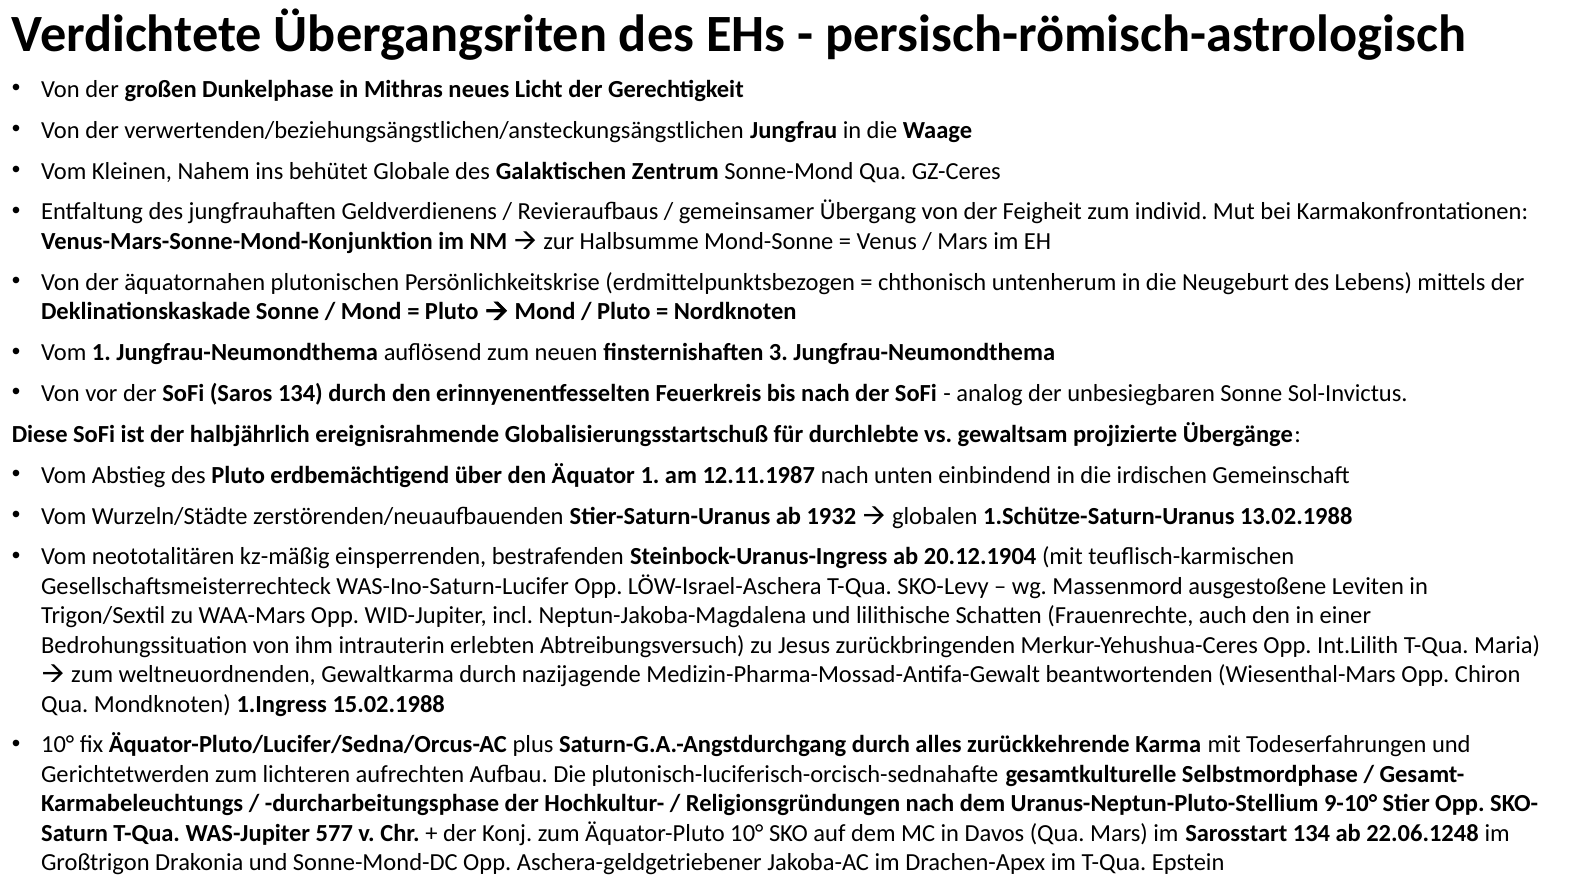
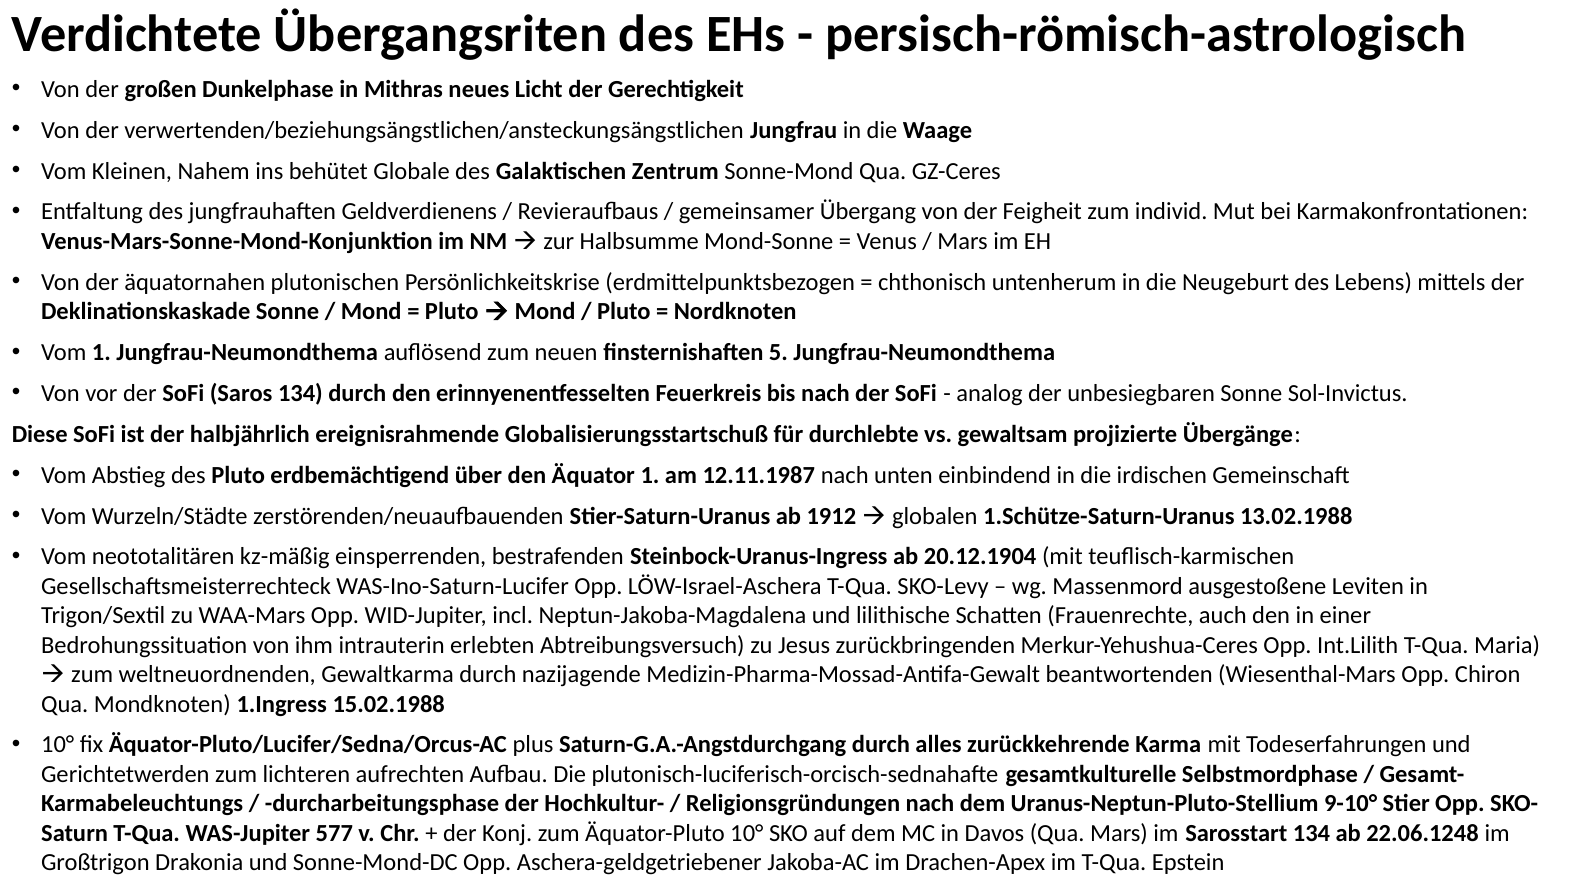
3: 3 -> 5 (778, 352)
1932: 1932 -> 1912 (831, 516)
